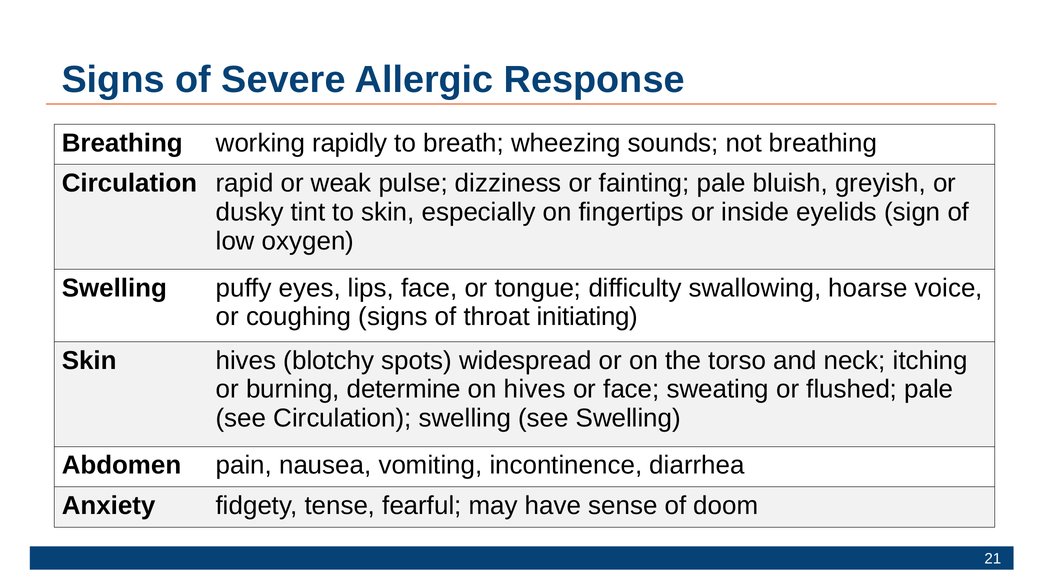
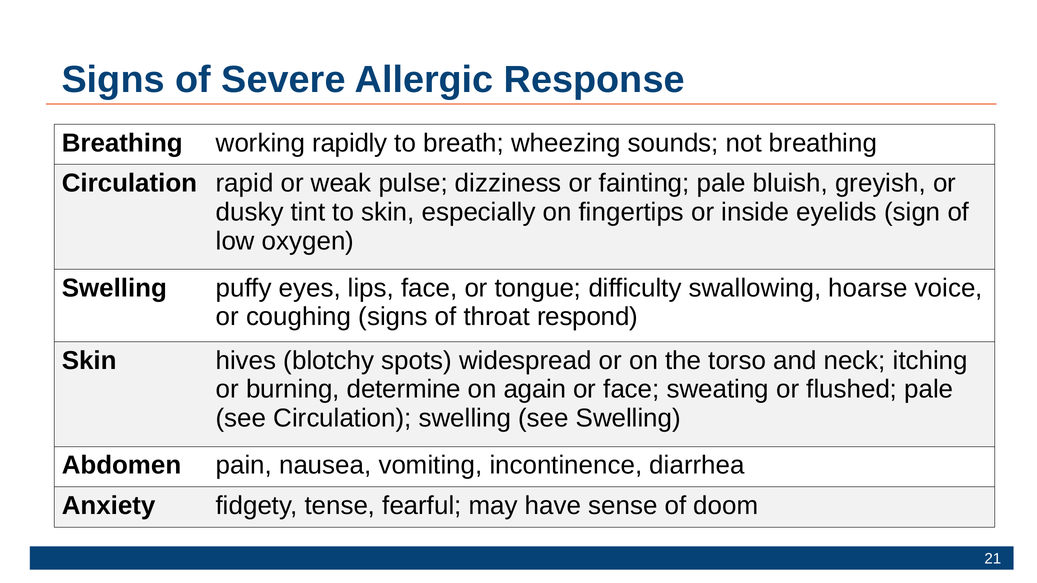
initiating: initiating -> respond (587, 317)
on hives: hives -> again (535, 390)
